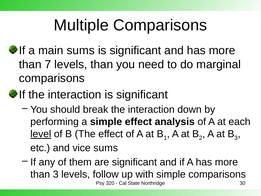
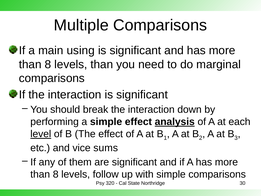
main sums: sums -> using (81, 50)
7: 7 -> 8 (48, 64)
analysis underline: none -> present (175, 122)
3: 3 -> 8 (56, 174)
